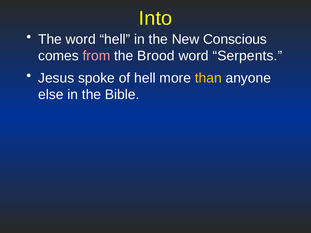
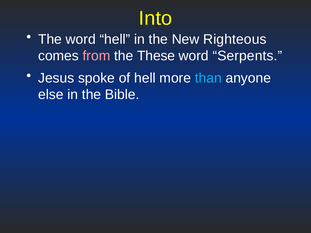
Conscious: Conscious -> Righteous (235, 39)
Brood: Brood -> These (156, 56)
than colour: yellow -> light blue (208, 78)
